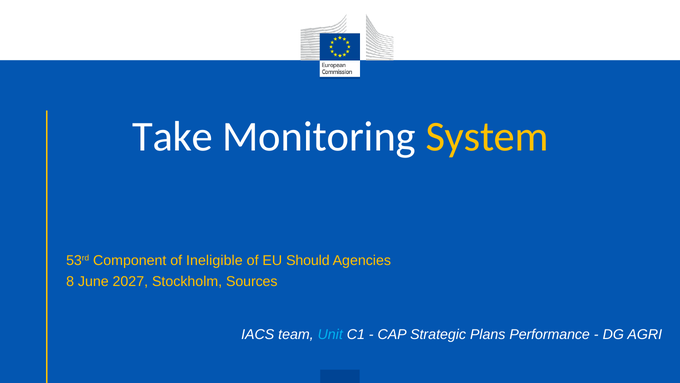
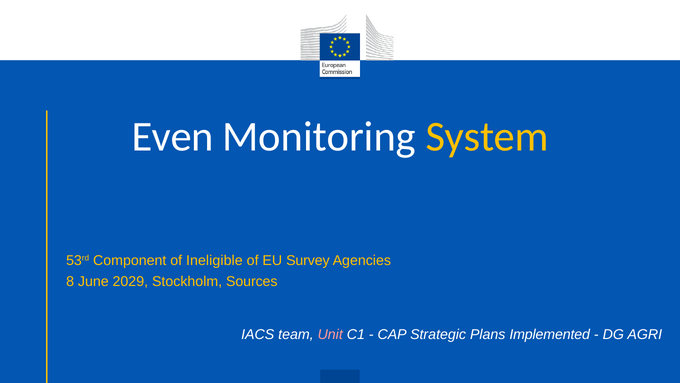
Take: Take -> Even (173, 136)
Should: Should -> Survey (308, 260)
2027: 2027 -> 2029 (130, 281)
Unit colour: light blue -> pink (330, 334)
Performance: Performance -> Implemented (550, 334)
